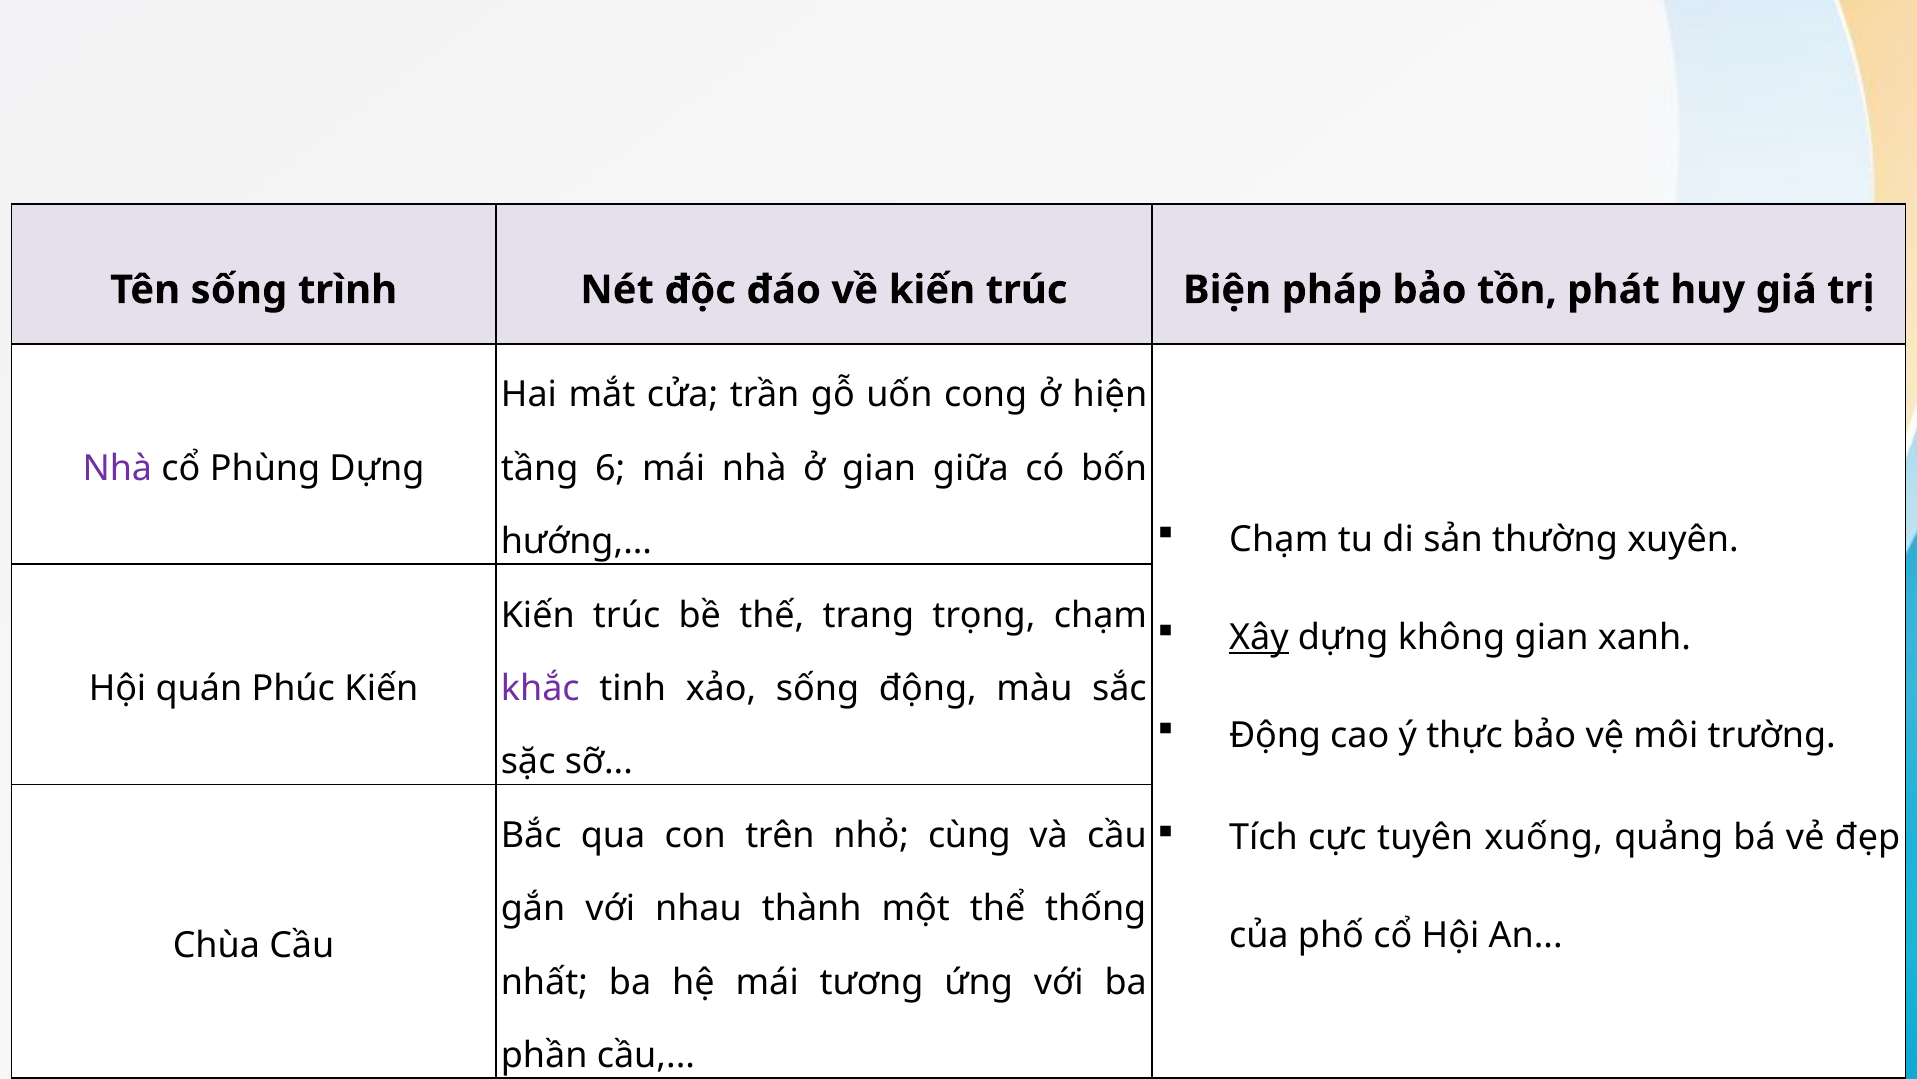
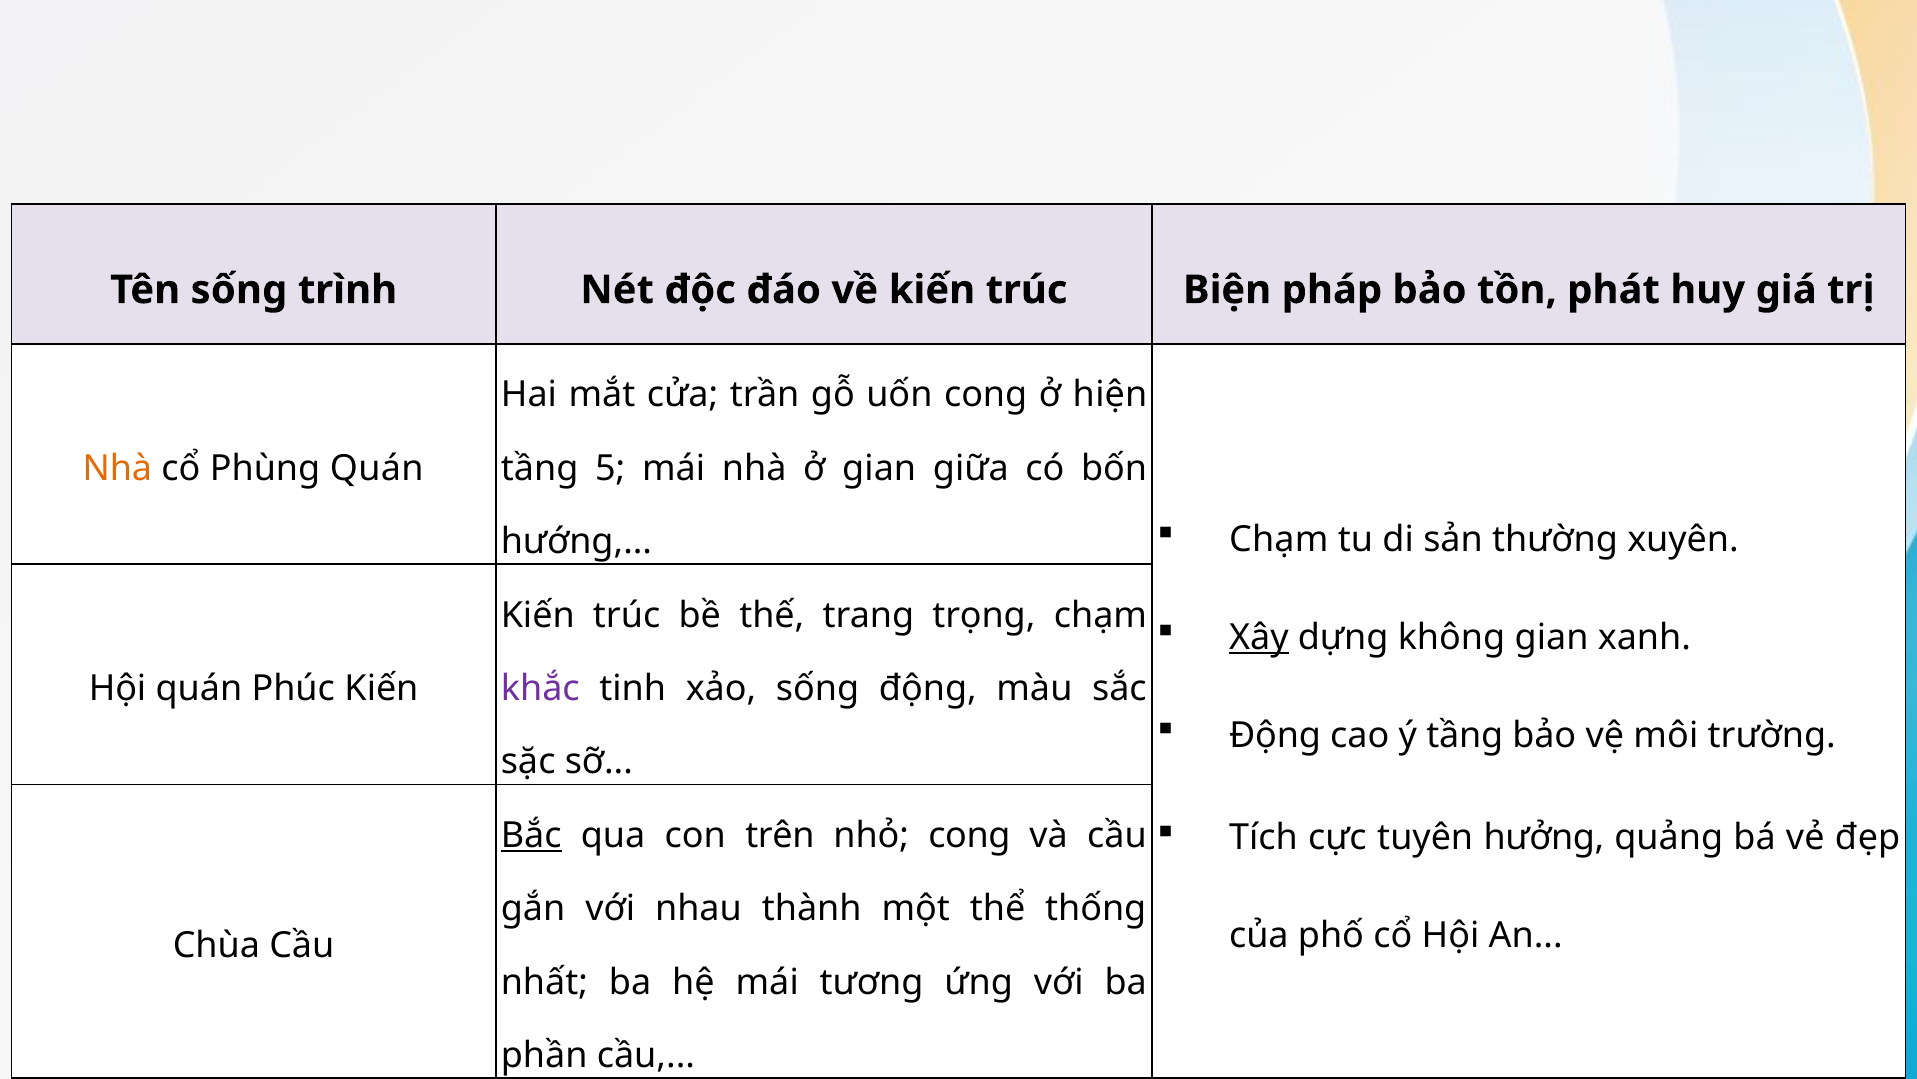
Nhà colour: purple -> orange (117, 468)
Phùng Dựng: Dựng -> Quán (377, 468)
6: 6 -> 5 (610, 468)
ý thực: thực -> tầng (1465, 735)
xuống: xuống -> hưởng (1544, 837)
Bắc underline: none -> present (531, 835)
nhỏ cùng: cùng -> cong (969, 835)
